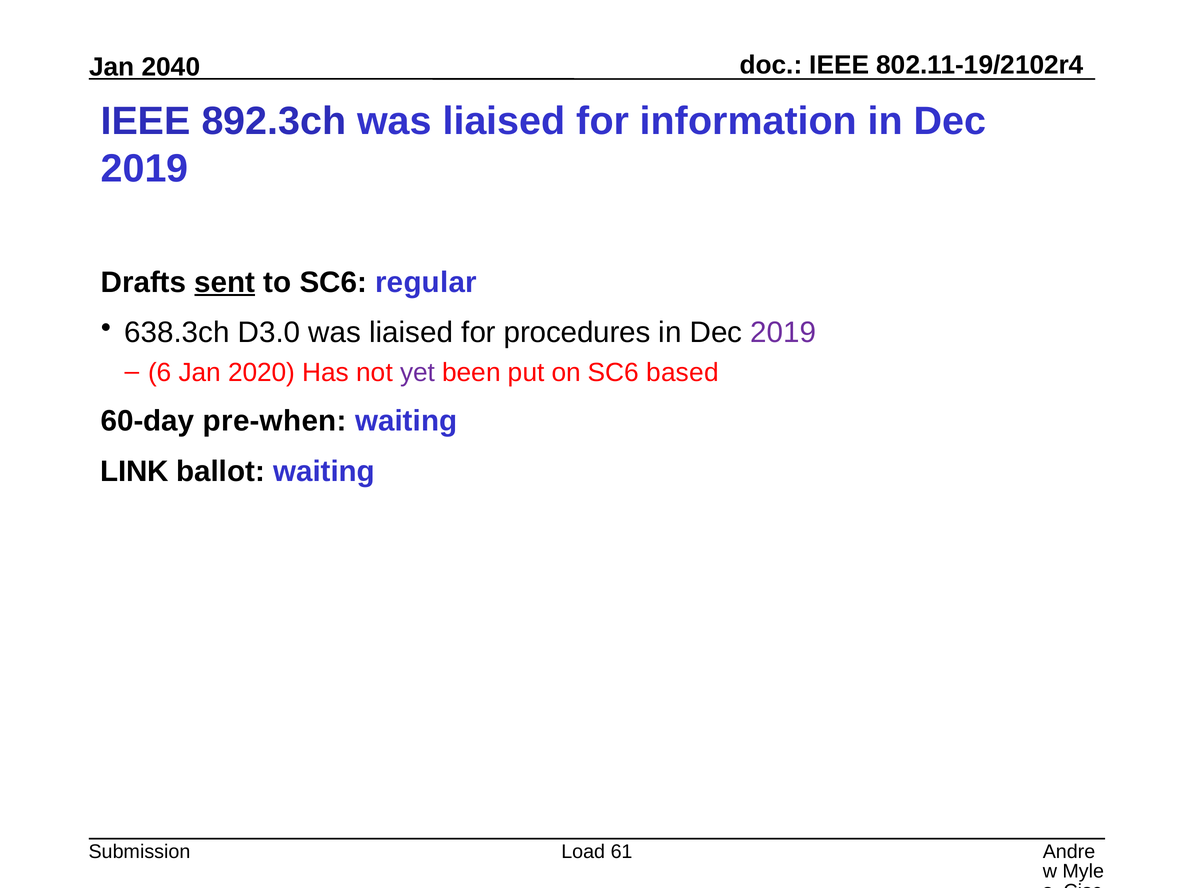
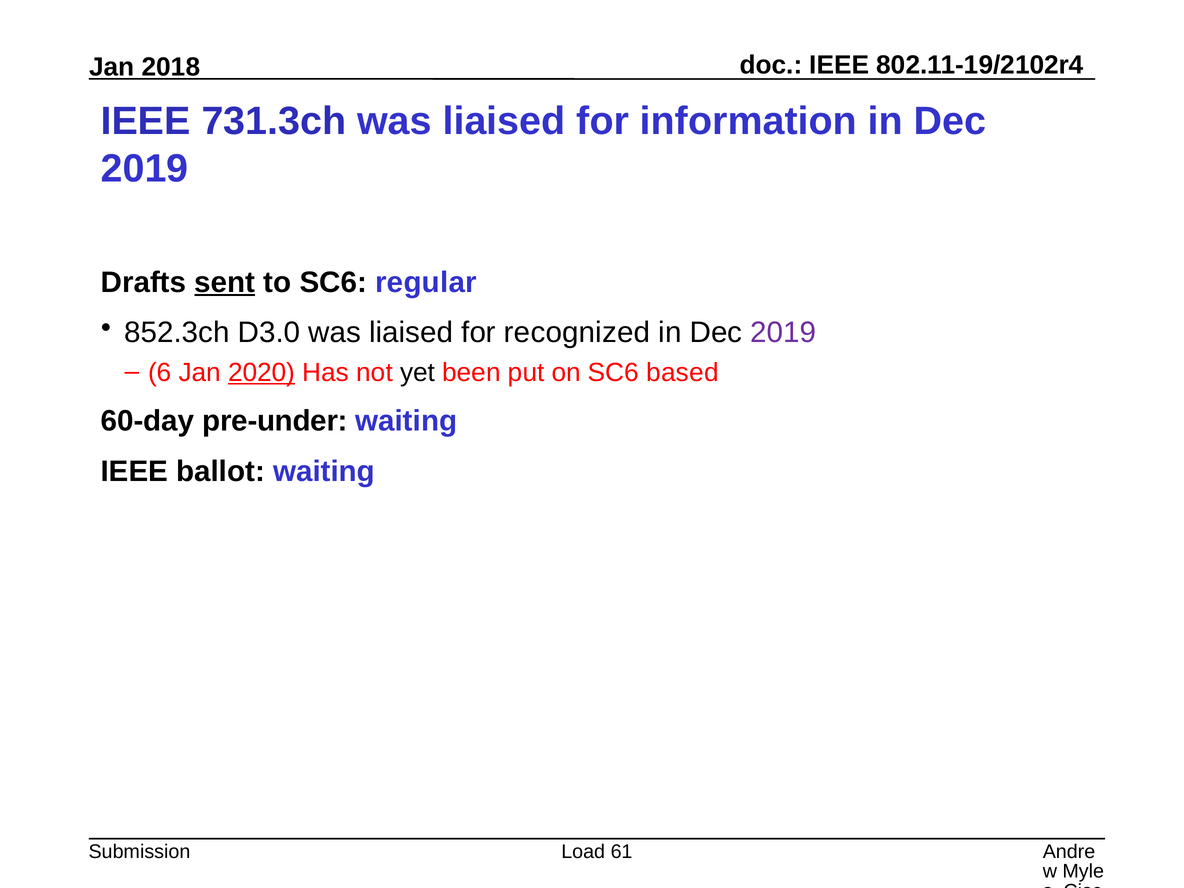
2040: 2040 -> 2018 (171, 67)
892.3ch: 892.3ch -> 731.3ch (274, 121)
638.3ch: 638.3ch -> 852.3ch (177, 333)
procedures: procedures -> recognized (577, 333)
2020 underline: none -> present (262, 373)
yet colour: purple -> black (418, 373)
pre-when: pre-when -> pre-under (275, 421)
LINK: LINK -> IEEE (134, 471)
